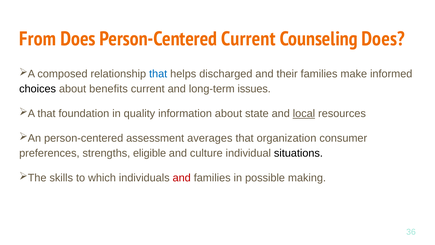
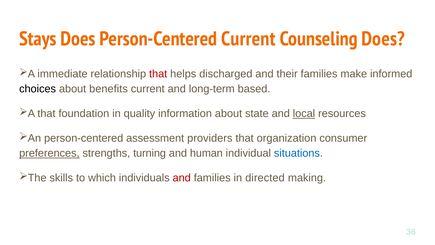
From: From -> Stays (38, 39)
composed: composed -> immediate (62, 74)
that colour: blue -> red (158, 74)
issues: issues -> based (254, 89)
averages: averages -> providers (210, 138)
preferences underline: none -> present (49, 153)
eligible: eligible -> turning (150, 153)
culture: culture -> human (206, 153)
situations colour: black -> blue (298, 153)
possible: possible -> directed (265, 178)
